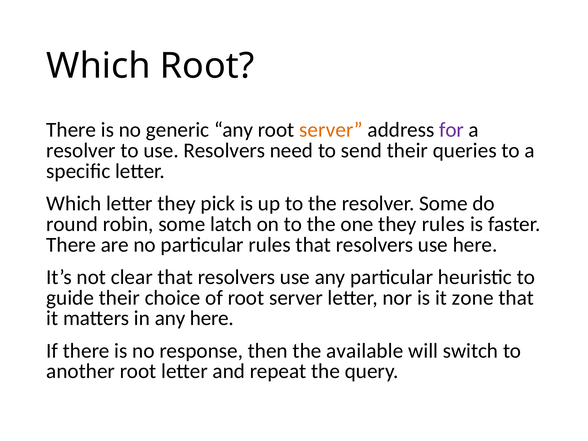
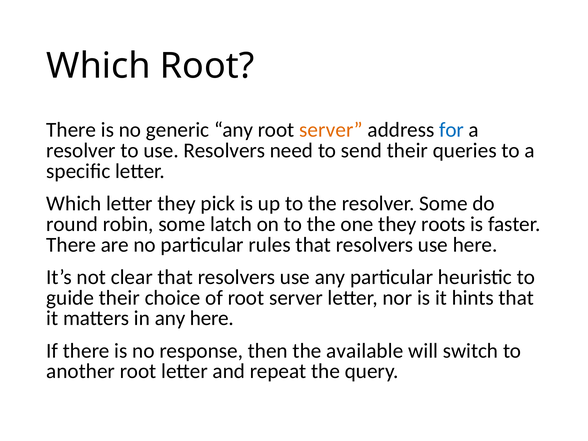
for colour: purple -> blue (452, 130)
they rules: rules -> roots (443, 224)
zone: zone -> hints (473, 298)
